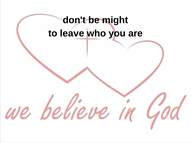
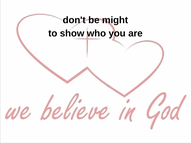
leave: leave -> show (72, 33)
